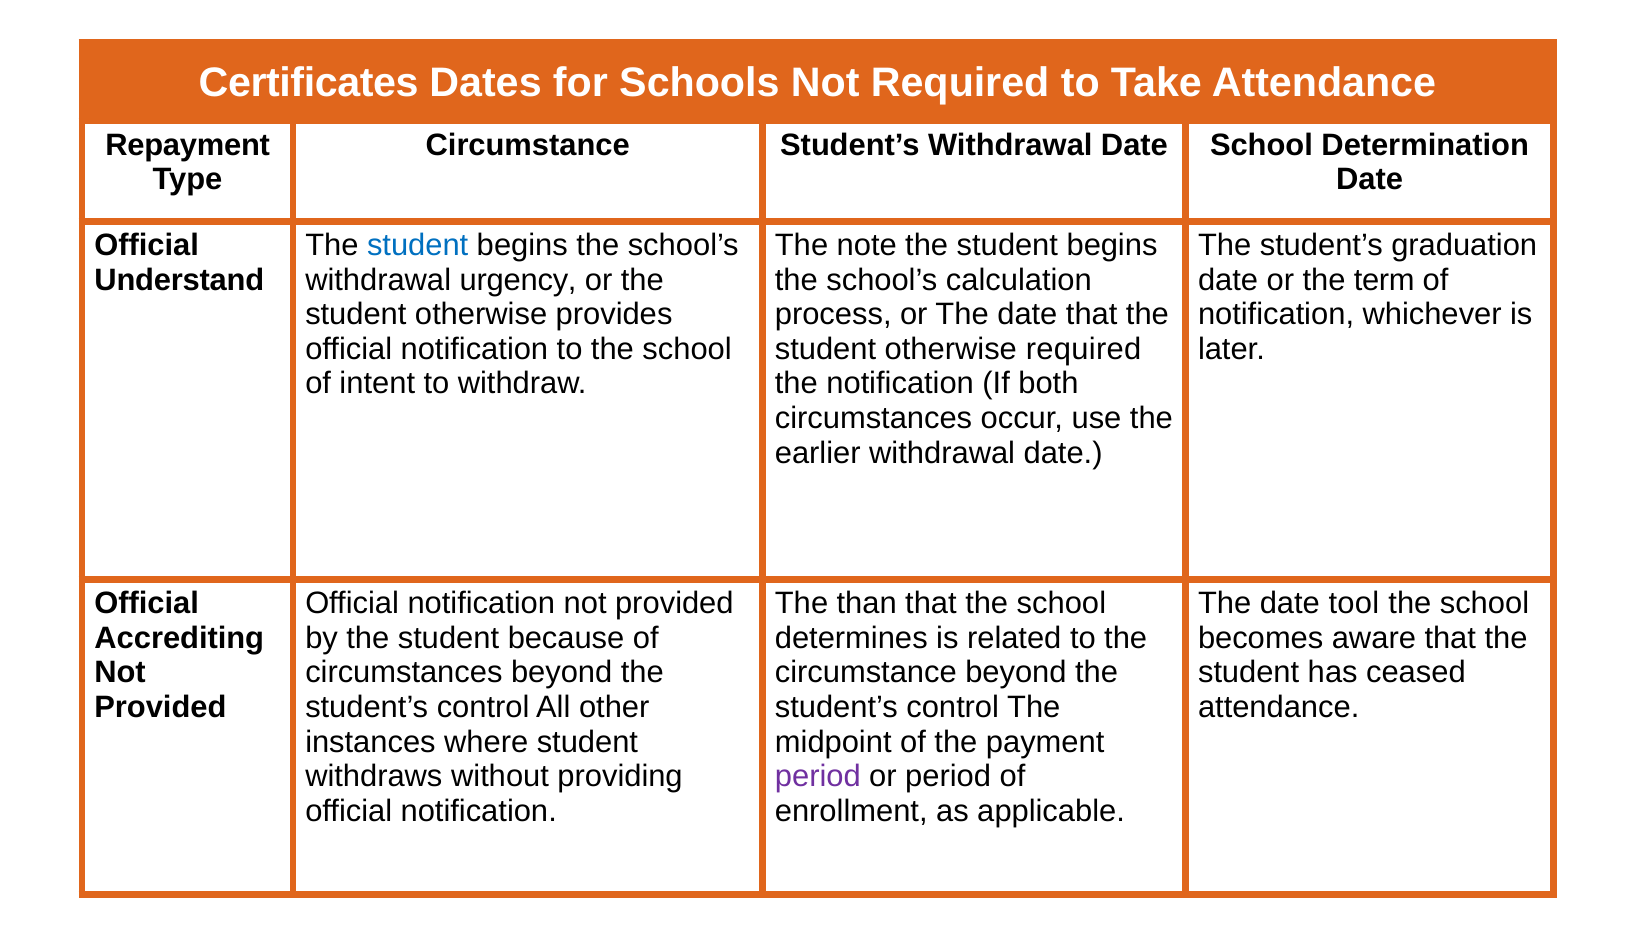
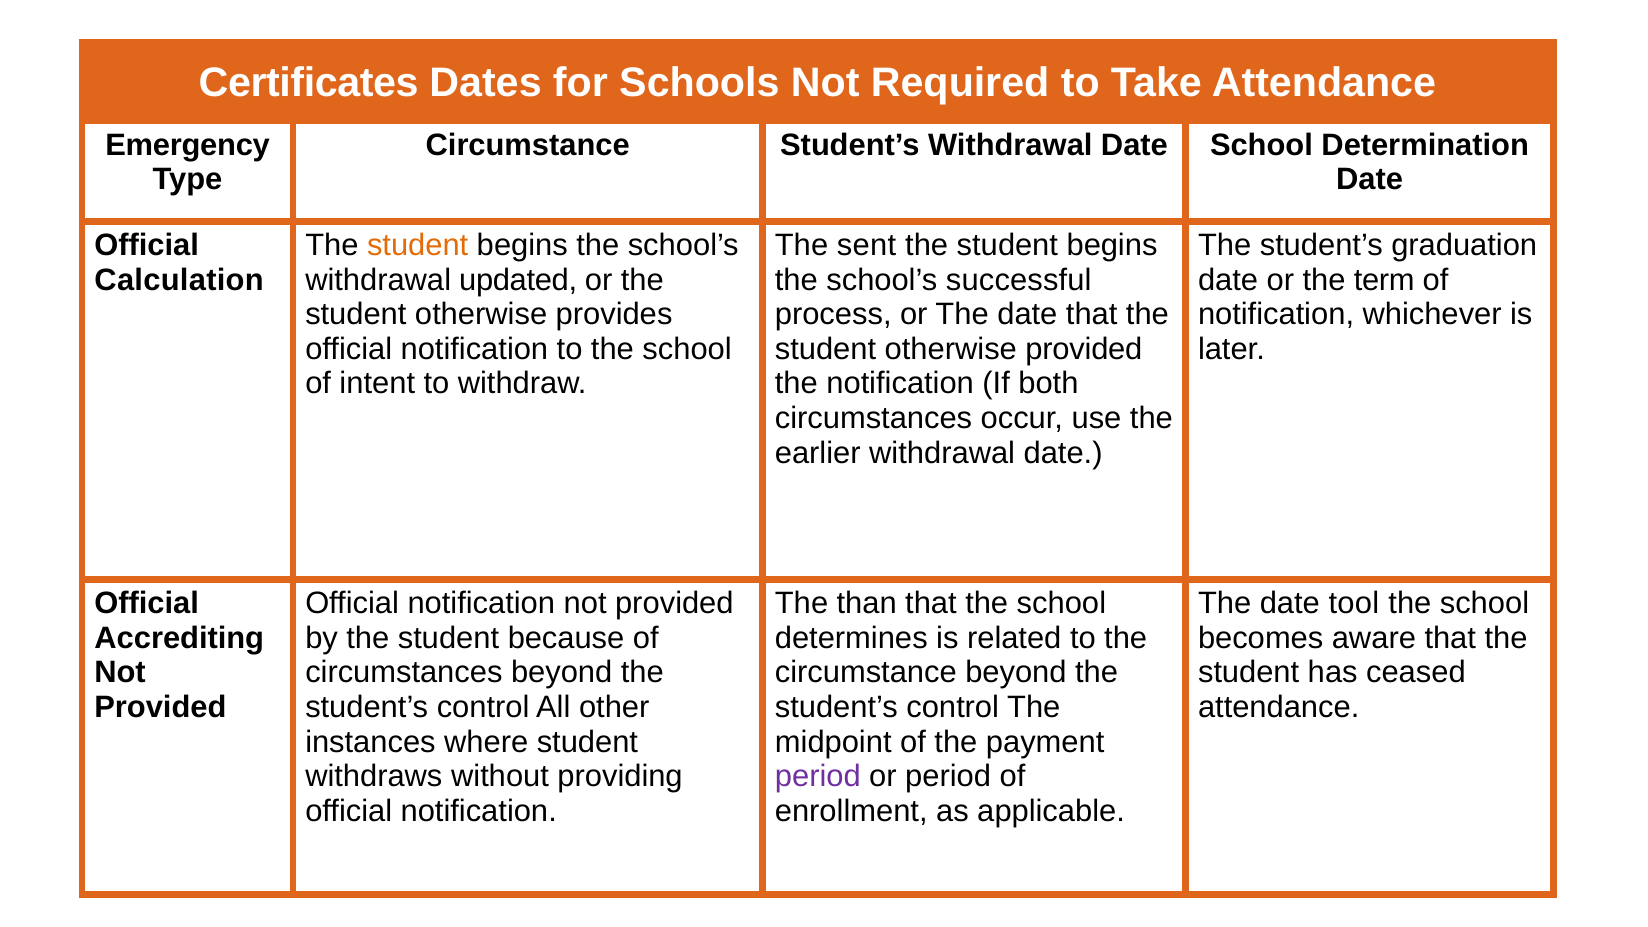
Repayment: Repayment -> Emergency (188, 145)
student colour: blue -> orange (418, 245)
note: note -> sent (867, 245)
Understand: Understand -> Calculation (179, 280)
urgency: urgency -> updated (518, 280)
calculation: calculation -> successful (1019, 280)
otherwise required: required -> provided (1084, 349)
